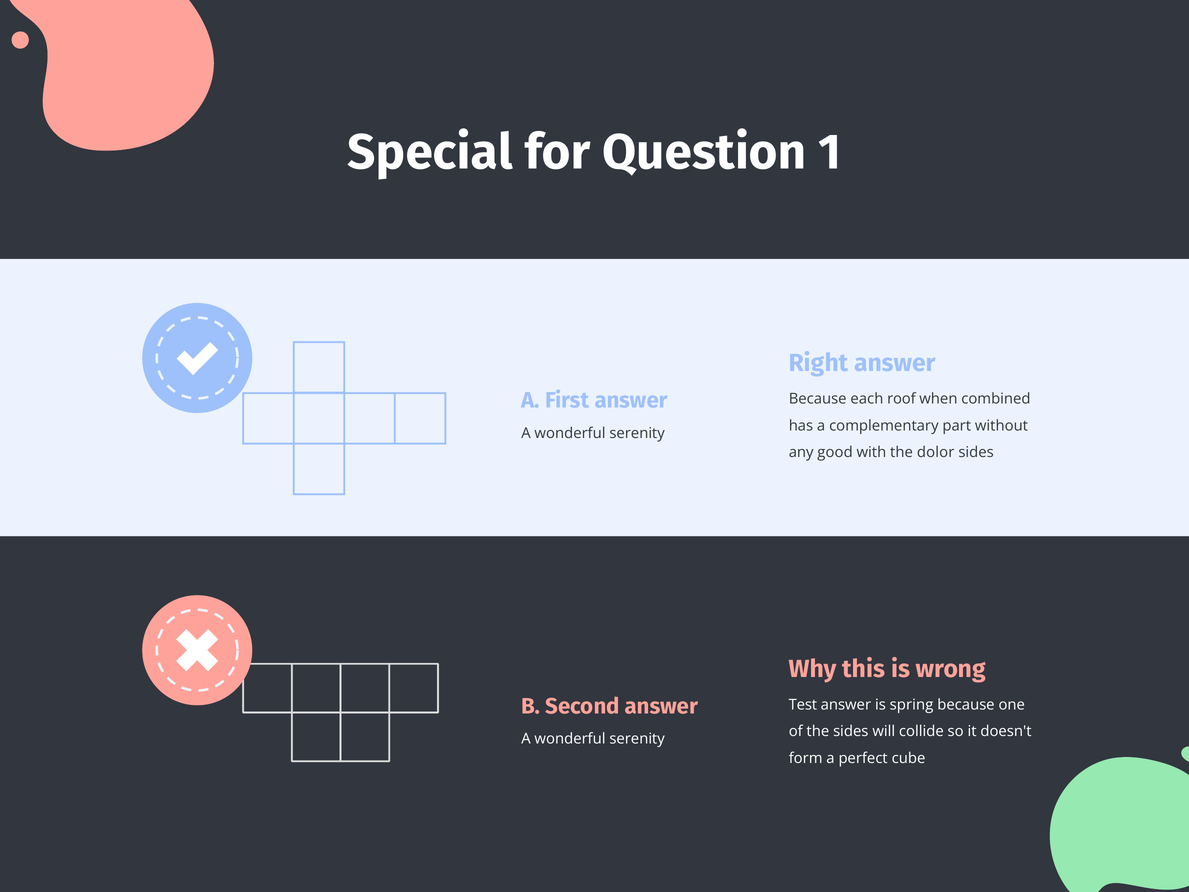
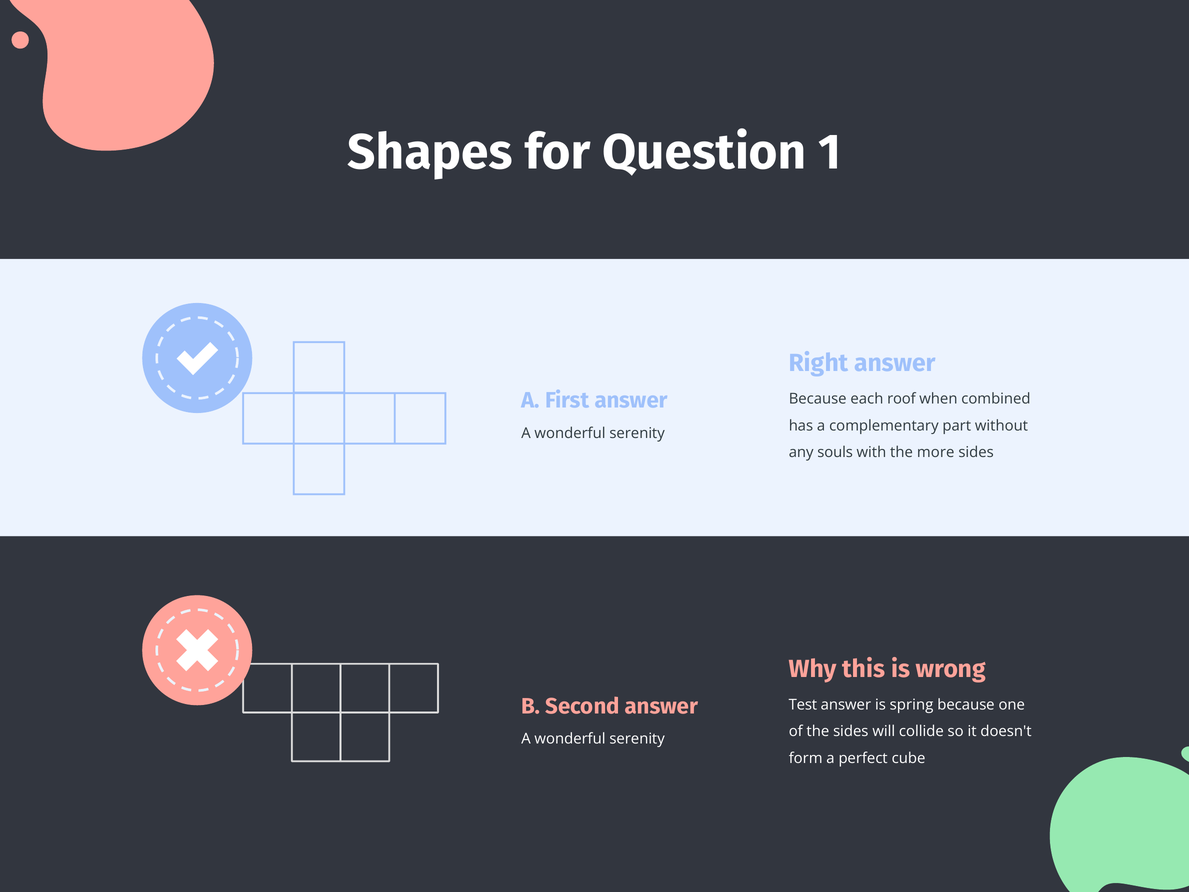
Special: Special -> Shapes (430, 152)
good: good -> souls (835, 452)
dolor: dolor -> more (936, 452)
